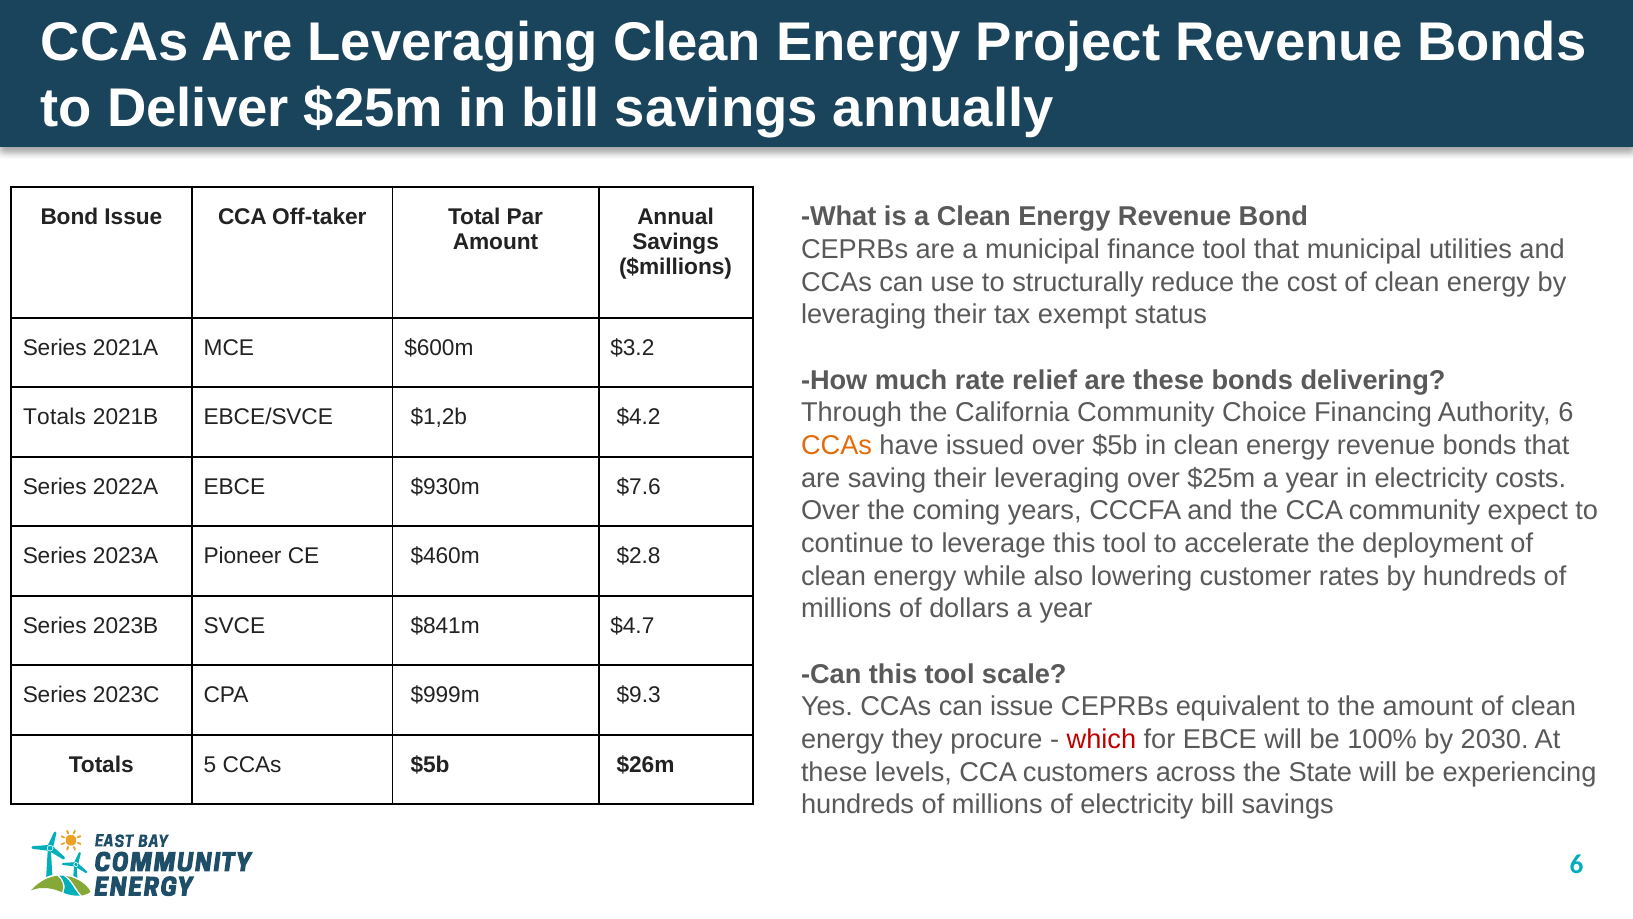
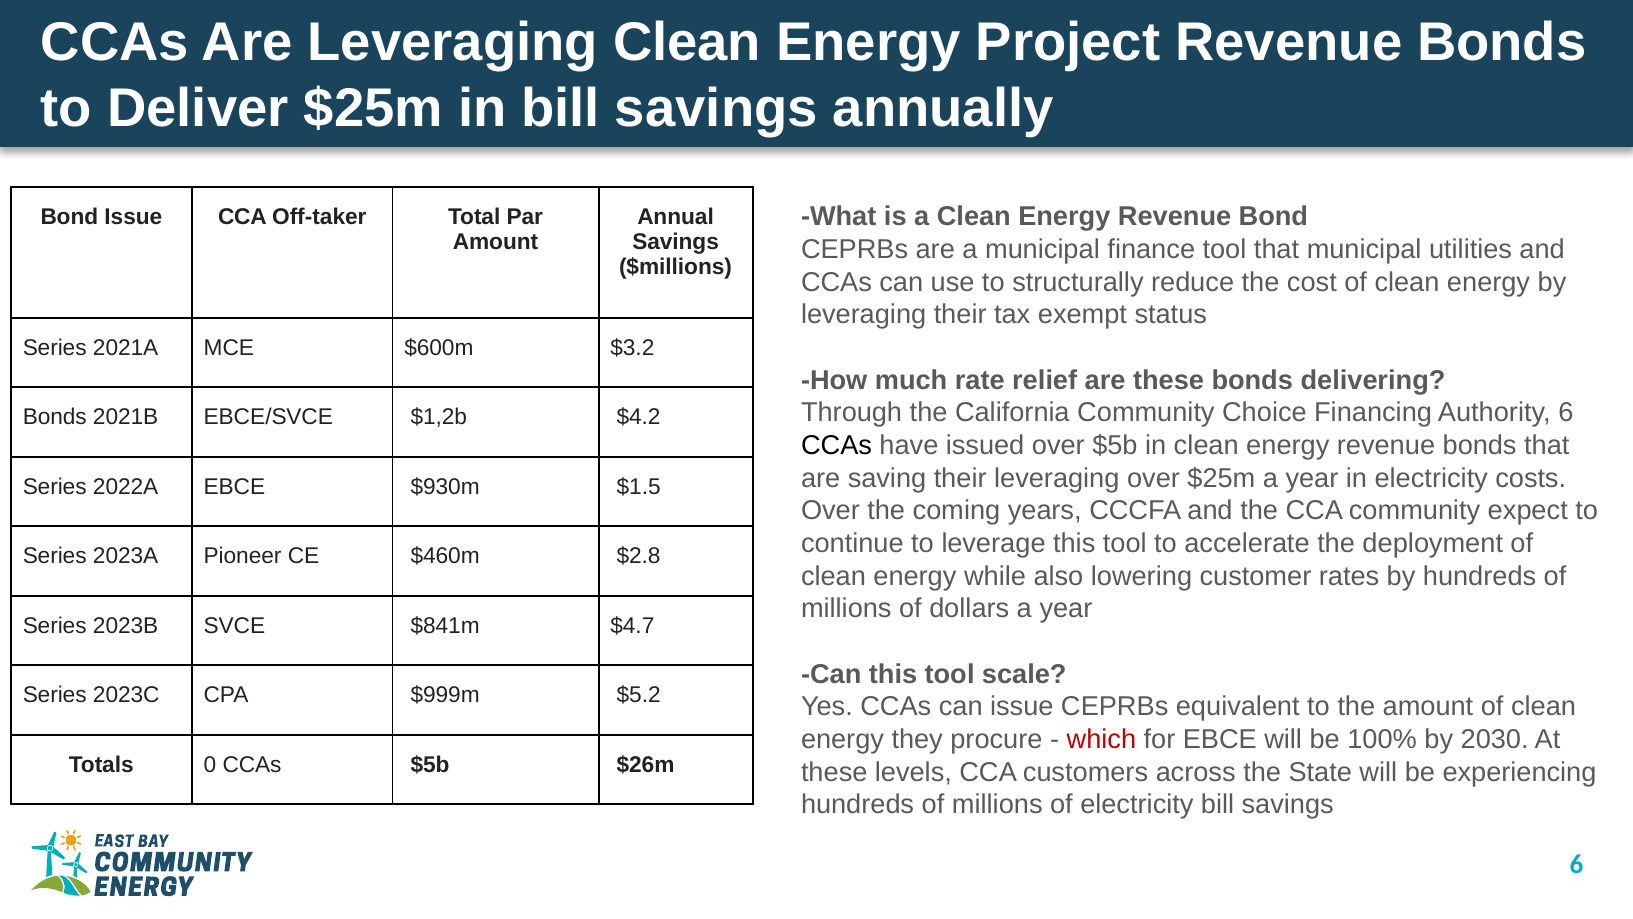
Totals: Totals -> Bonds (55, 417)
CCAs colour: orange -> black (837, 445)
$7.6: $7.6 -> $1.5 (639, 487)
$9.3: $9.3 -> $5.2 (639, 695)
5: 5 -> 0 (210, 764)
